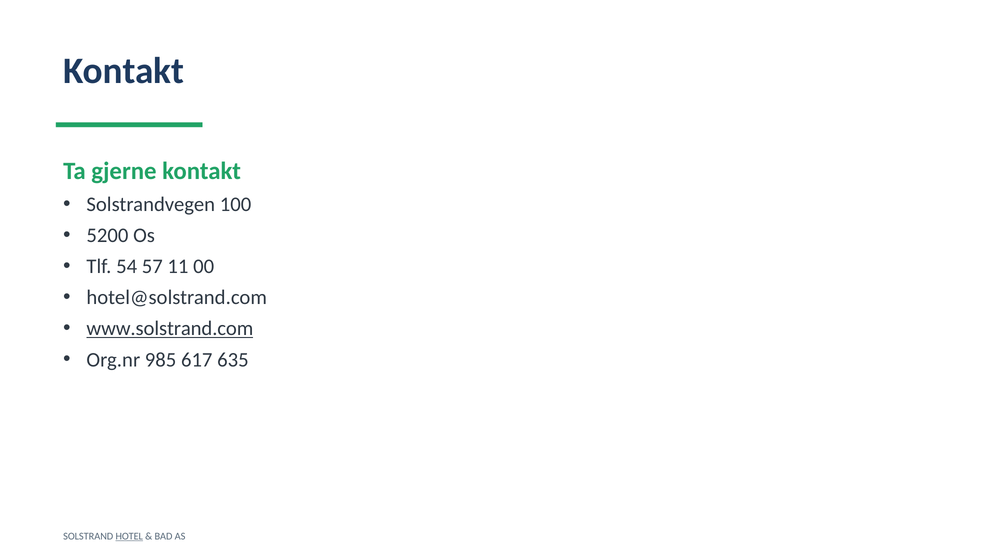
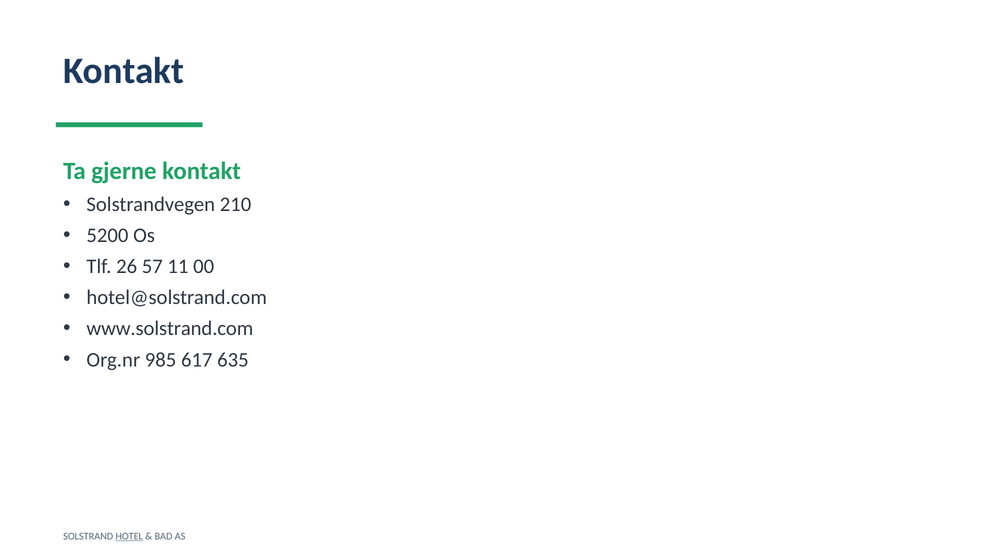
100: 100 -> 210 (236, 204)
54: 54 -> 26 (127, 266)
www.solstrand.com underline: present -> none (170, 328)
